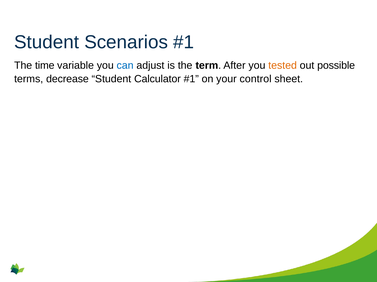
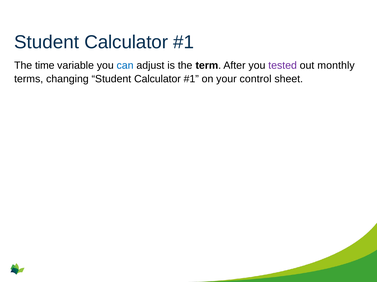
Scenarios: Scenarios -> Calculator (126, 42)
tested colour: orange -> purple (283, 66)
possible: possible -> monthly (336, 66)
decrease: decrease -> changing (67, 79)
